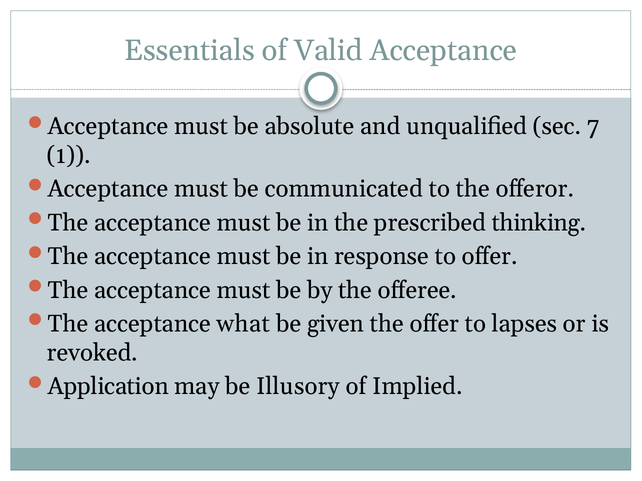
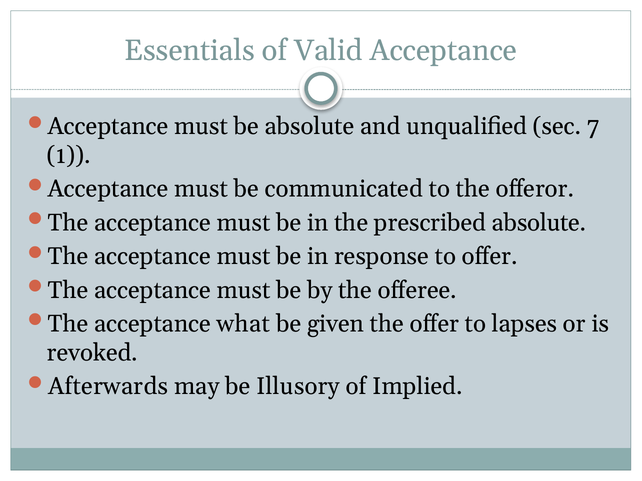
prescribed thinking: thinking -> absolute (539, 223)
Application: Application -> Afterwards (108, 387)
